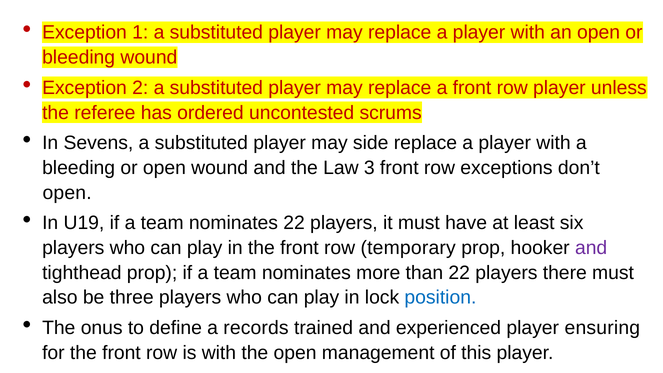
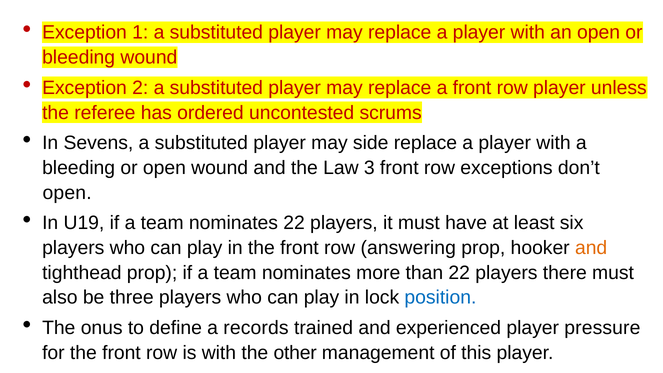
temporary: temporary -> answering (408, 248)
and colour: purple -> orange (591, 248)
ensuring: ensuring -> pressure (602, 328)
the open: open -> other (295, 353)
